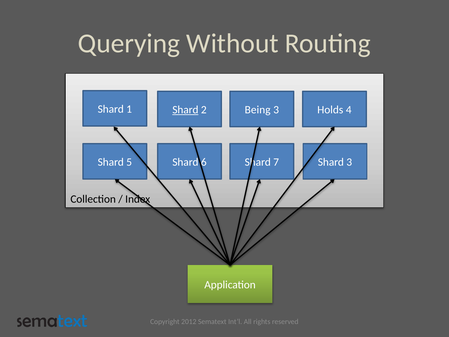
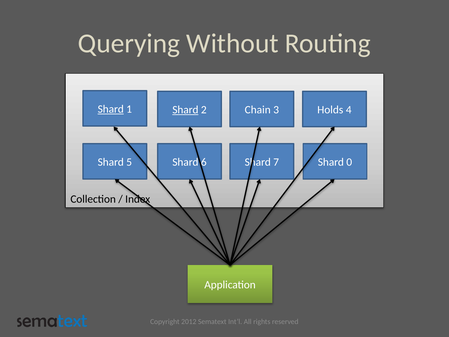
Shard underline: none -> present (111, 109)
Being: Being -> Chain (258, 110)
3: 3 -> 0 (349, 162)
